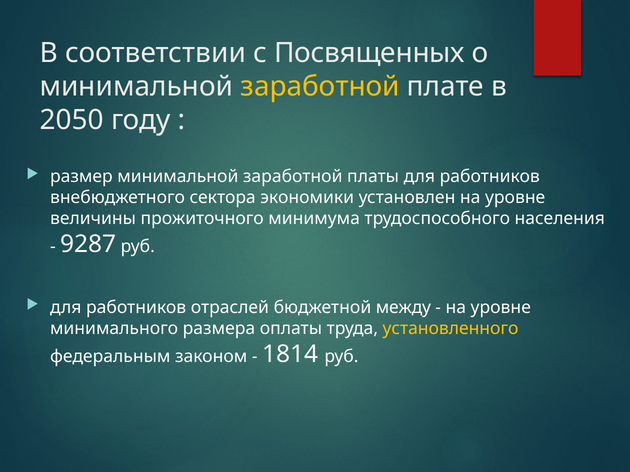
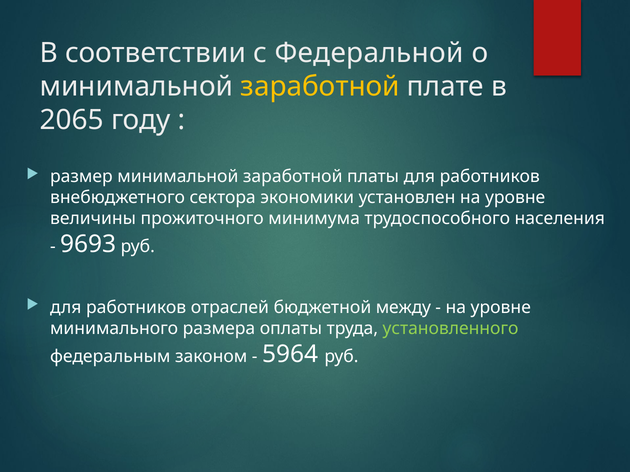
Посвященных: Посвященных -> Федеральной (369, 53)
2050: 2050 -> 2065 (72, 120)
9287: 9287 -> 9693 (88, 244)
установленного colour: yellow -> light green (451, 329)
1814: 1814 -> 5964 (290, 354)
